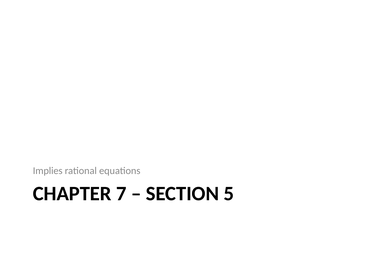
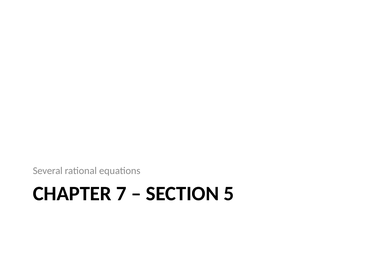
Implies: Implies -> Several (48, 171)
